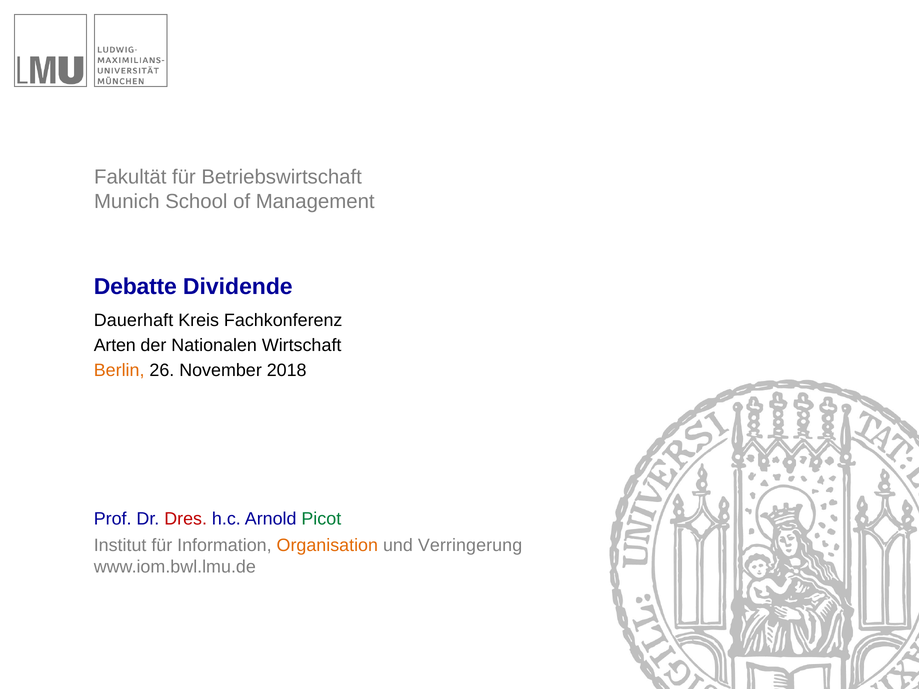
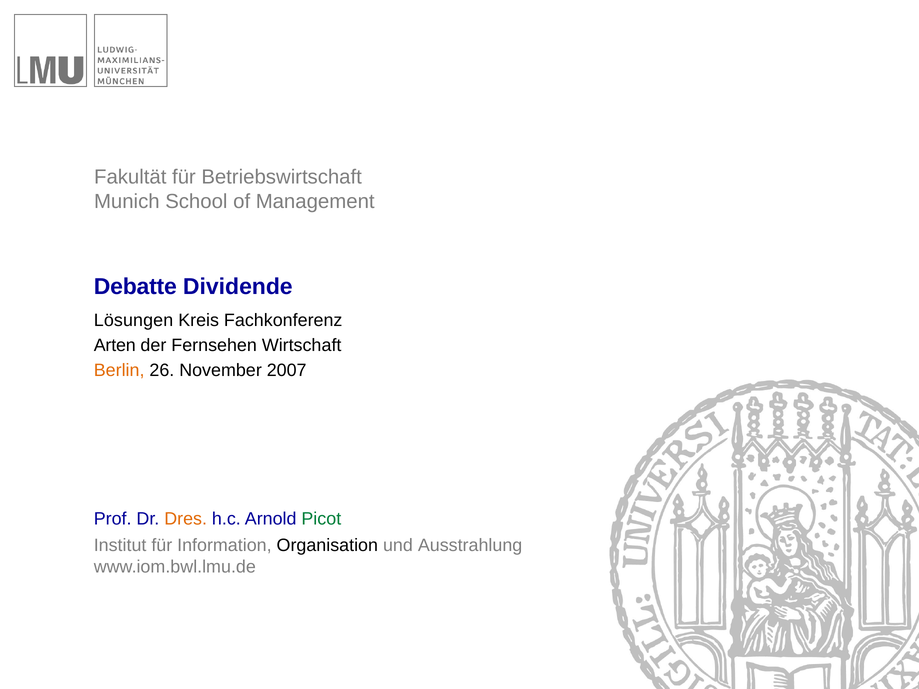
Dauerhaft: Dauerhaft -> Lösungen (134, 320)
Nationalen: Nationalen -> Fernsehen (214, 345)
2018: 2018 -> 2007 (287, 370)
Dres colour: red -> orange (186, 519)
Organisation colour: orange -> black (327, 546)
Verringerung: Verringerung -> Ausstrahlung (470, 546)
